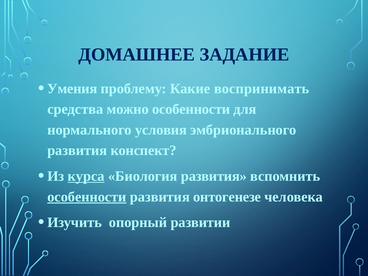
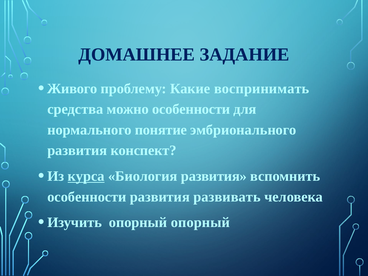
Умения: Умения -> Живого (72, 89)
условия: условия -> понятие (161, 130)
особенности underline: present -> none (87, 197)
онтогенезе: онтогенезе -> развивать (227, 197)
опорный развитии: развитии -> опорный (200, 223)
